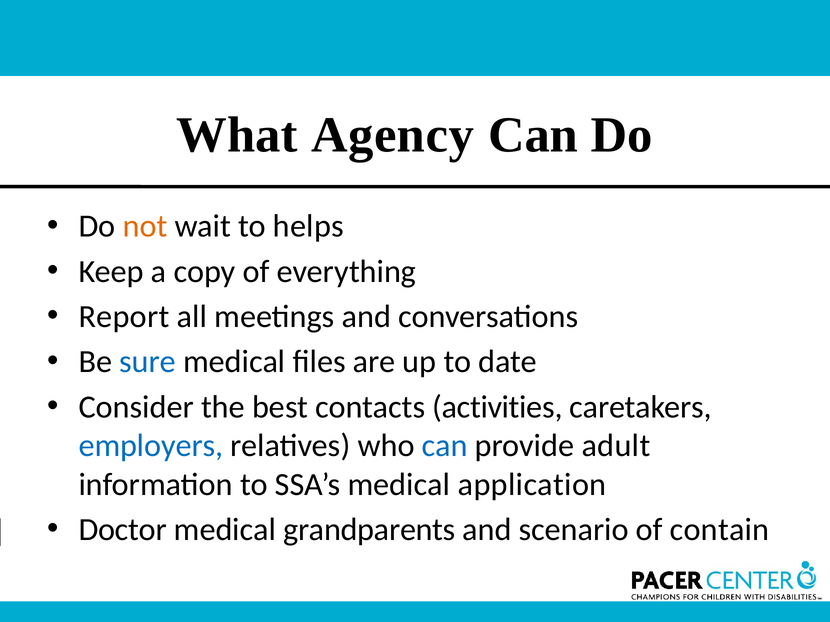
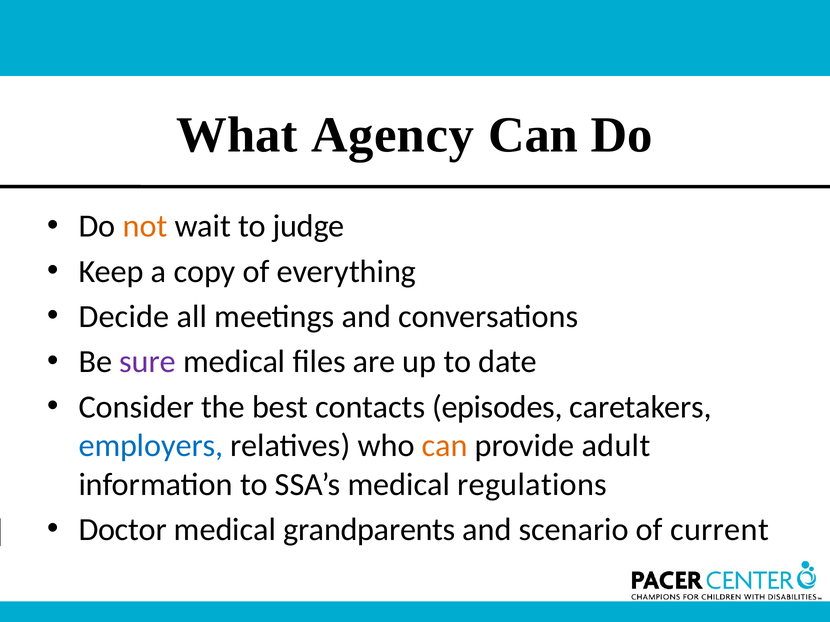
helps: helps -> judge (309, 226)
Report: Report -> Decide (124, 317)
sure colour: blue -> purple (148, 362)
activities: activities -> episodes (497, 407)
can colour: blue -> orange (445, 446)
application: application -> regulations (532, 485)
contain: contain -> current (720, 530)
